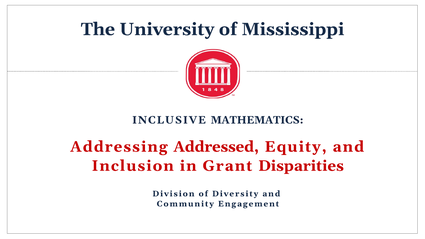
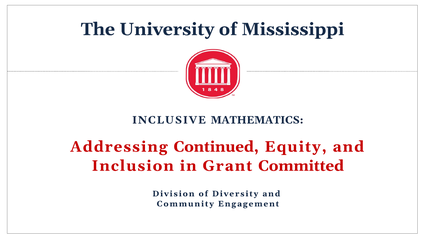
Addressed: Addressed -> Continued (216, 147)
Disparities: Disparities -> Committed (301, 166)
